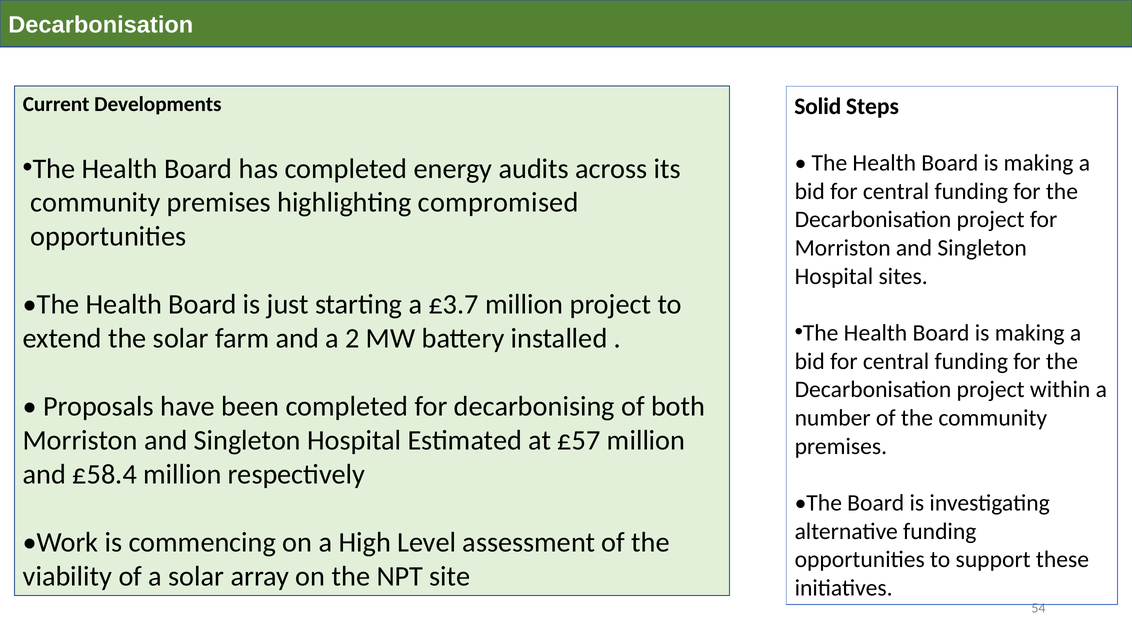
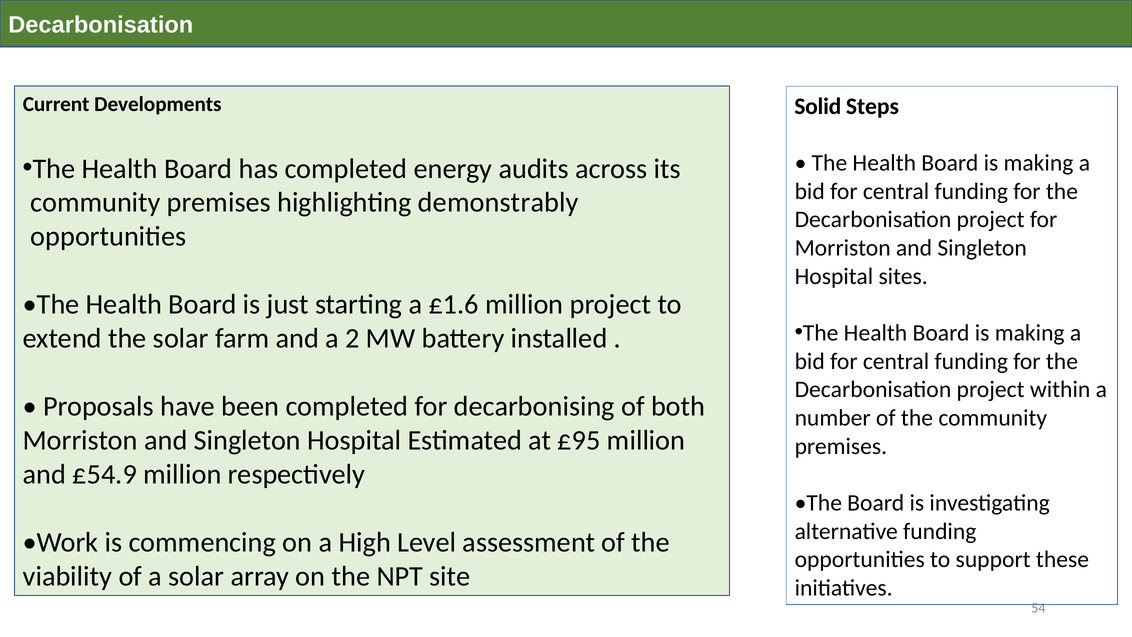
compromised: compromised -> demonstrably (498, 203)
£3.7: £3.7 -> £1.6 (454, 304)
£57: £57 -> £95 (579, 440)
£58.4: £58.4 -> £54.9 (105, 474)
